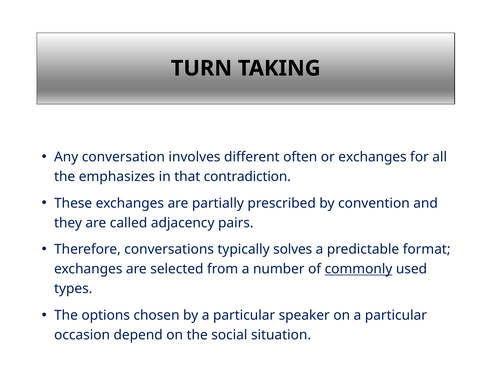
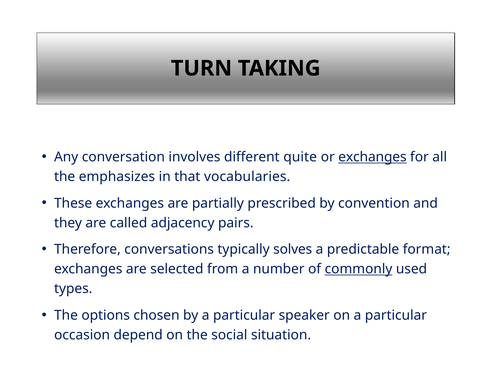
often: often -> quite (300, 157)
exchanges underline: none -> present (372, 157)
contradiction: contradiction -> vocabularies (247, 177)
